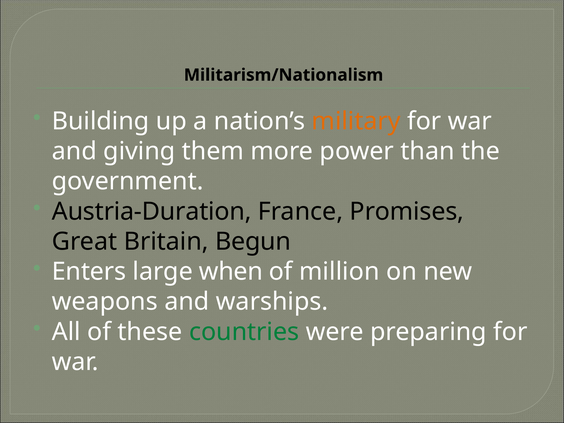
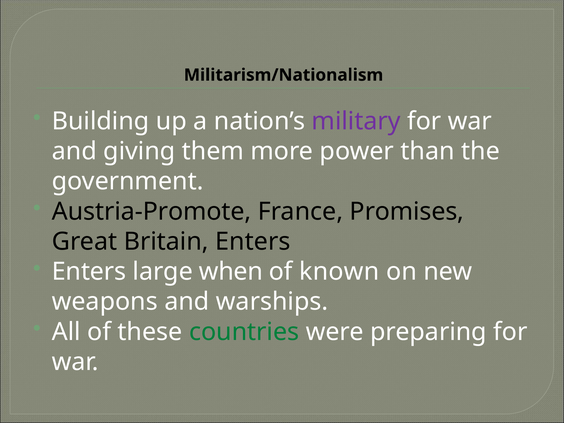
military colour: orange -> purple (356, 121)
Austria-Duration: Austria-Duration -> Austria-Promote (152, 211)
Britain Begun: Begun -> Enters (253, 242)
million: million -> known (339, 272)
